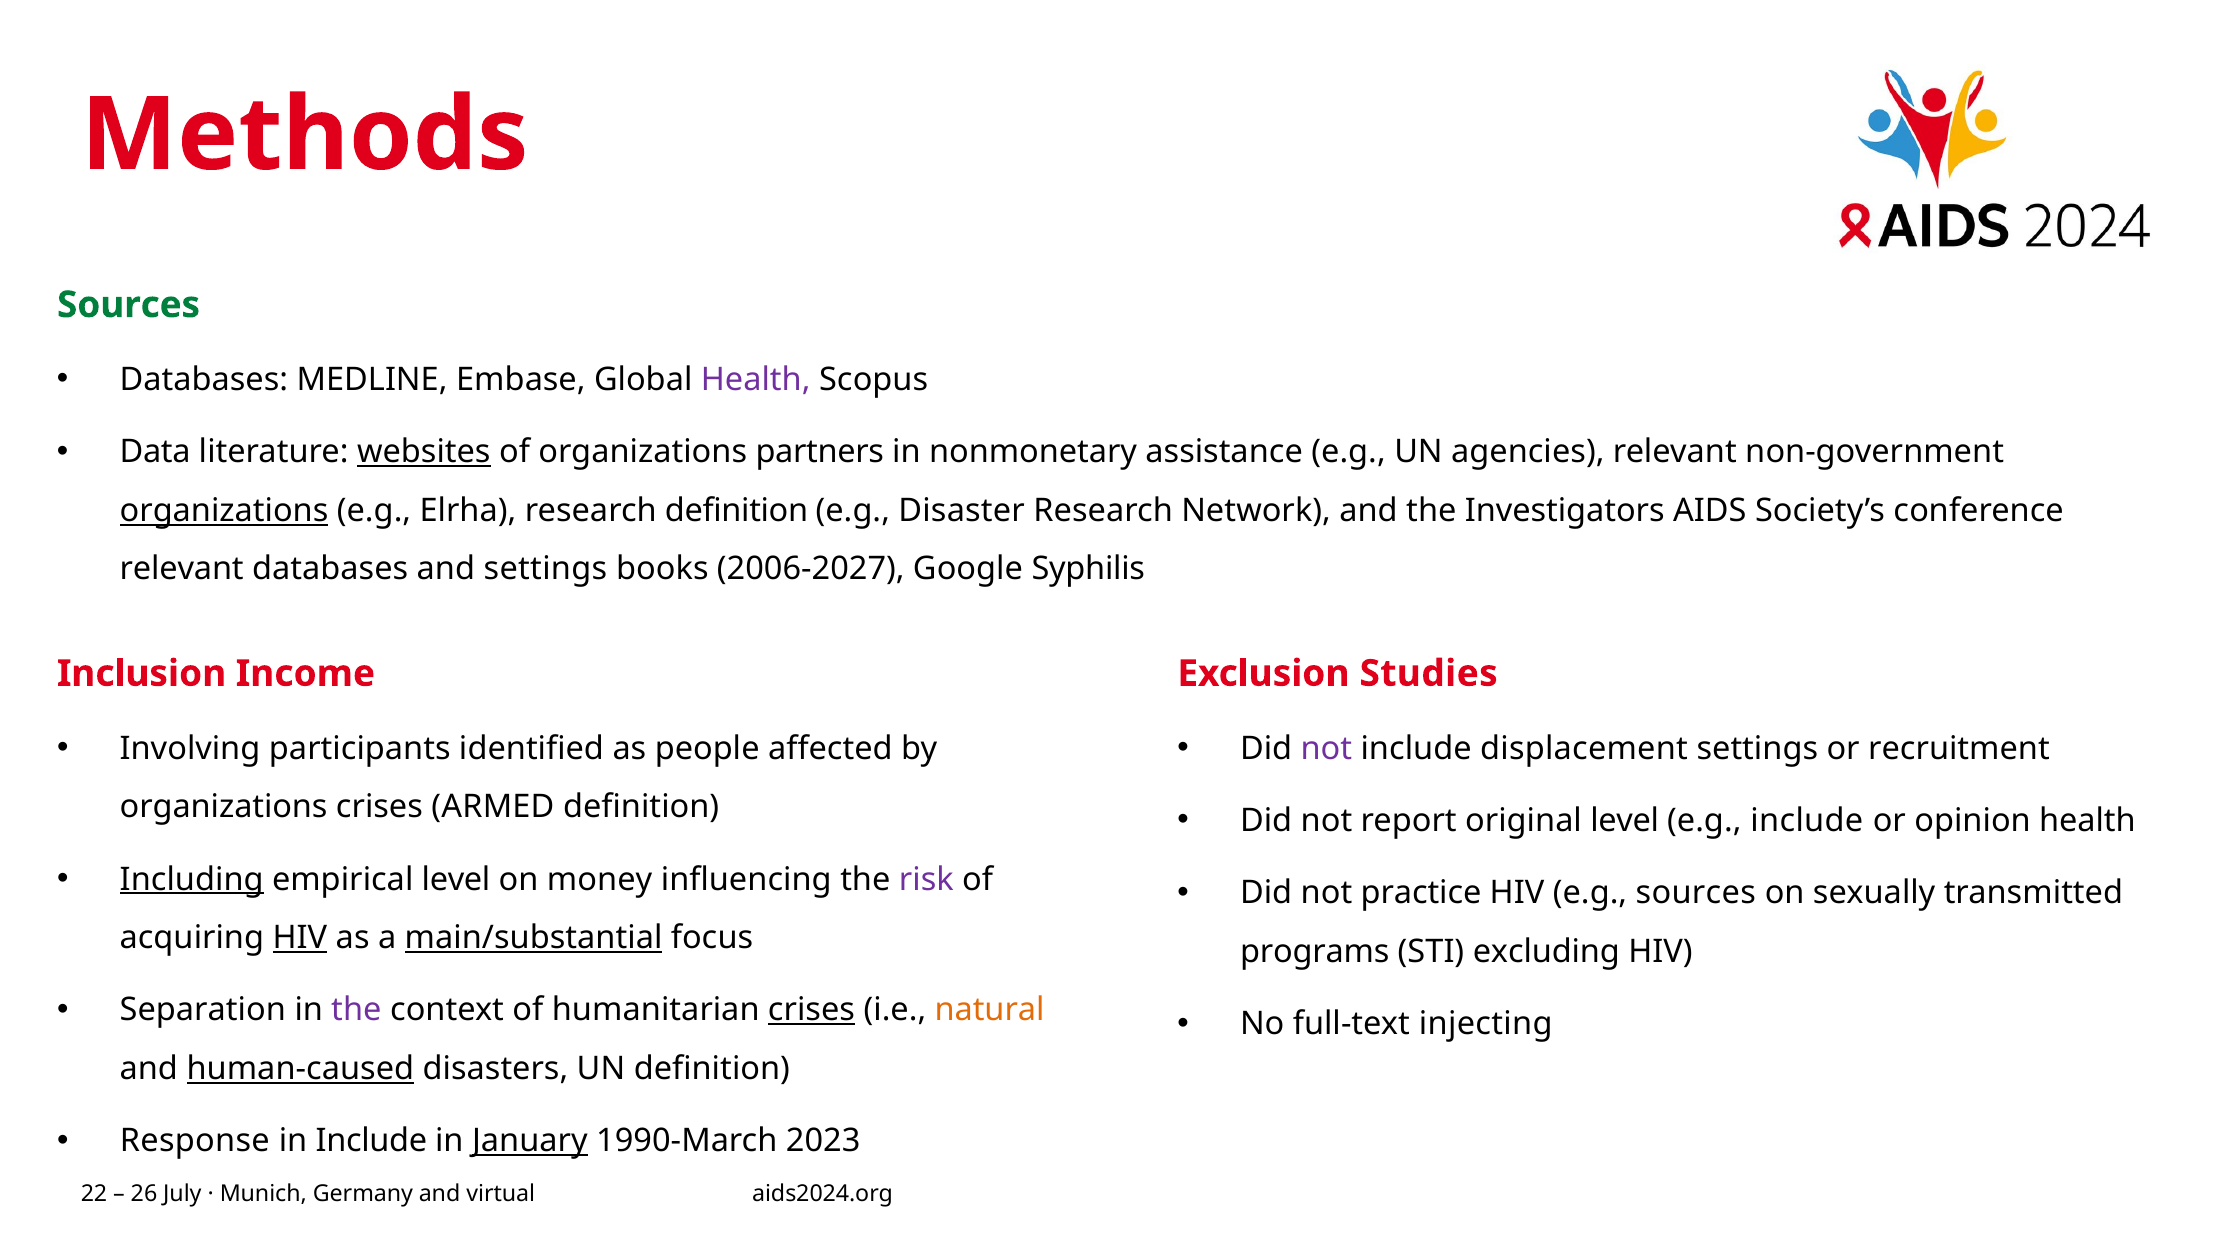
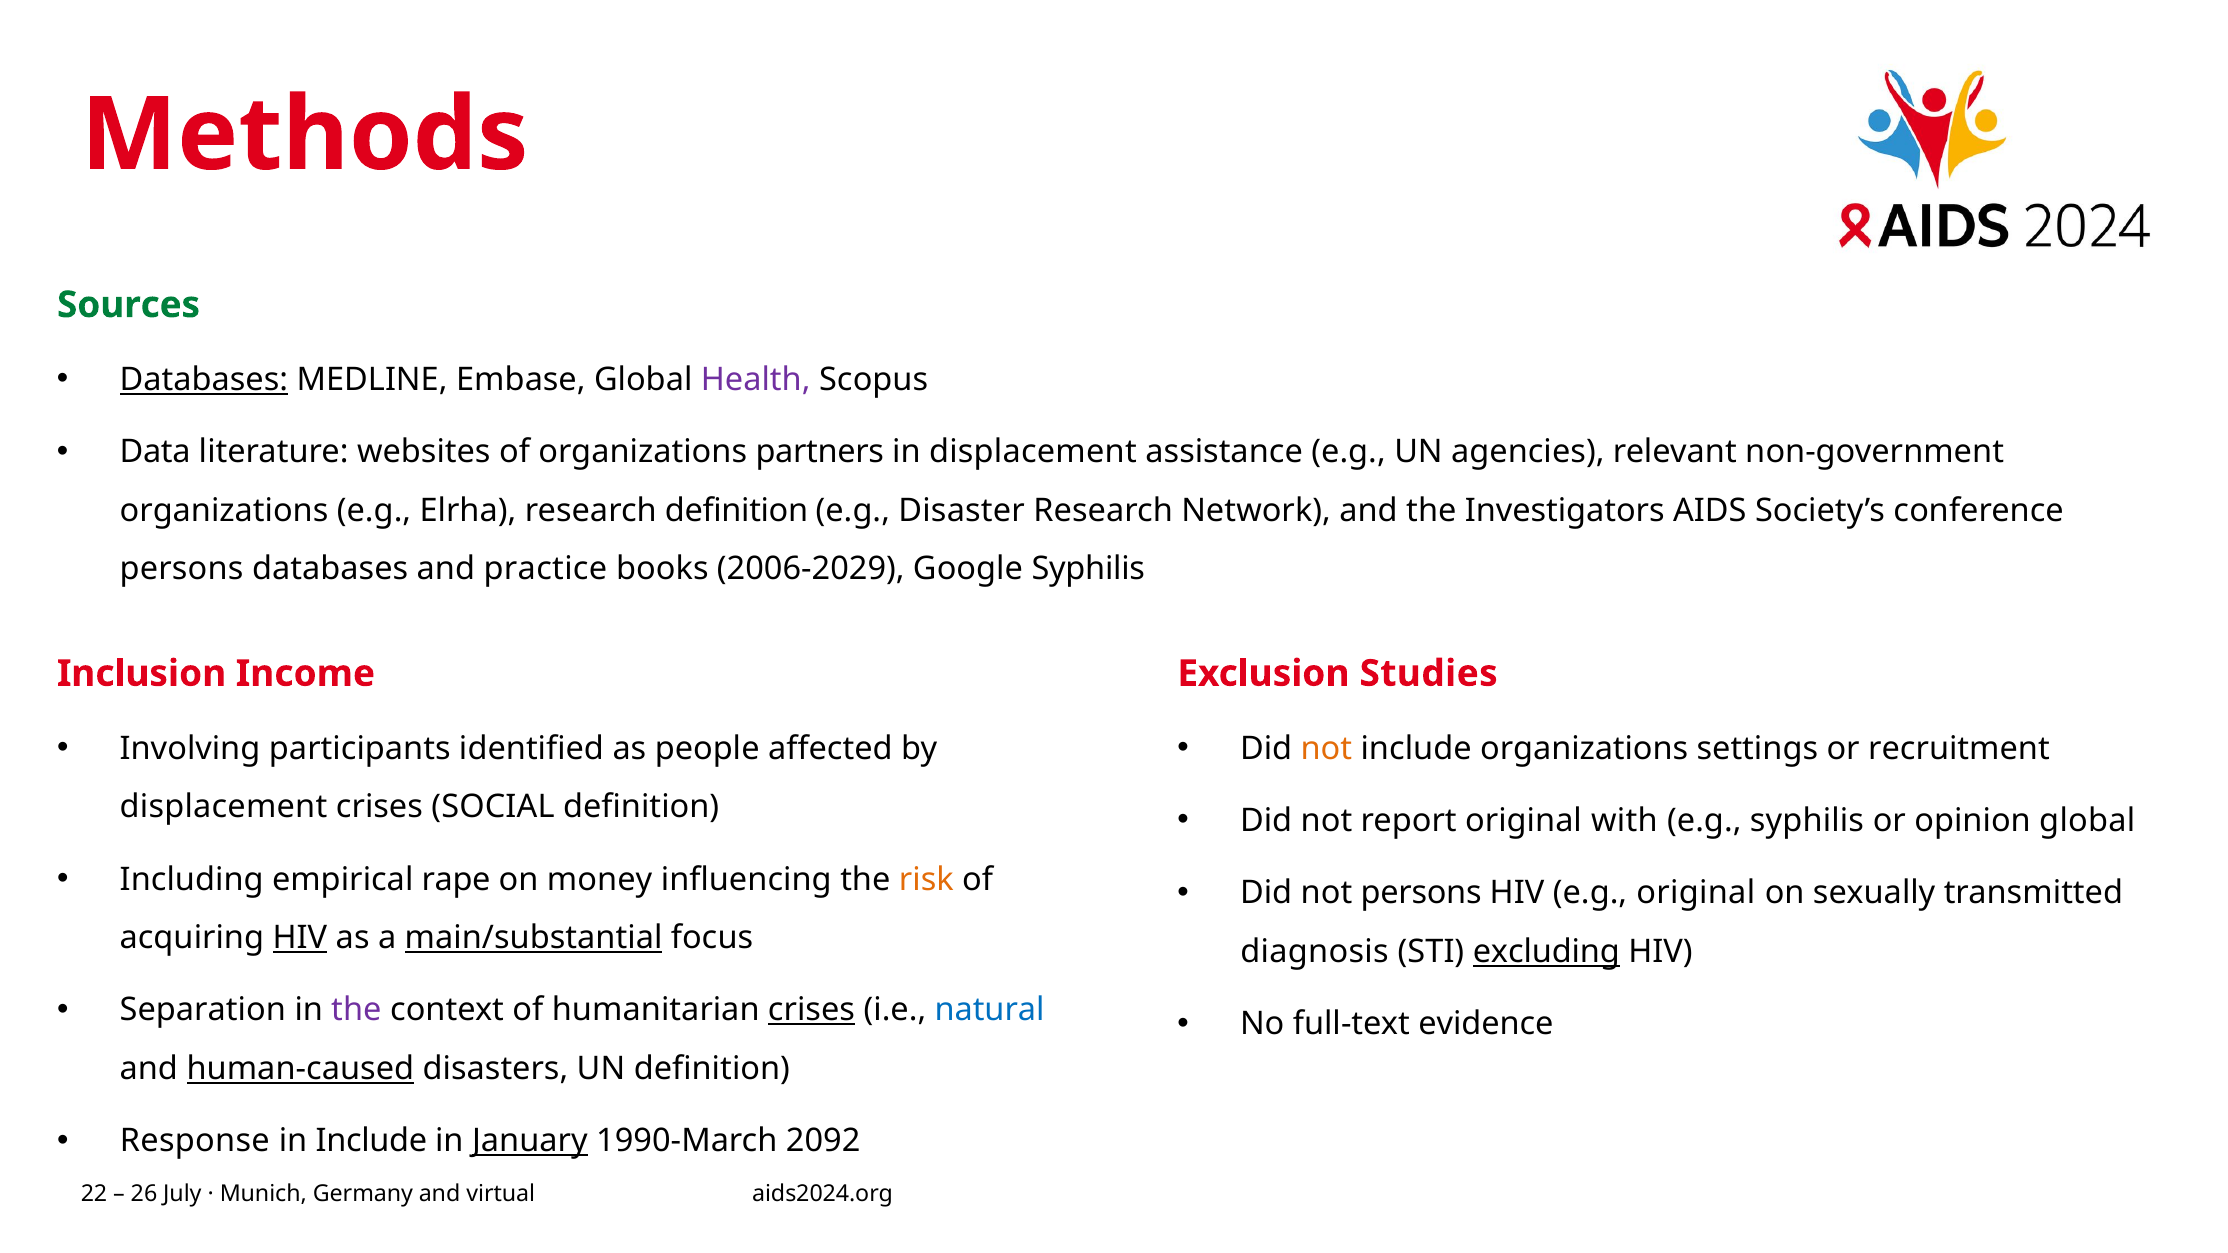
Databases underline: none -> present (204, 380)
websites underline: present -> none (424, 452)
in nonmonetary: nonmonetary -> displacement (1033, 452)
organizations underline: present -> none (224, 511)
relevant: relevant -> persons (182, 569)
and settings: settings -> practice (545, 569)
2006-2027: 2006-2027 -> 2006-2029 (811, 569)
not colour: purple -> orange (1326, 749)
include displacement: displacement -> organizations (1584, 749)
organizations: organizations -> displacement (223, 807)
ARMED: ARMED -> SOCIAL (493, 807)
original level: level -> with (1624, 821)
e.g include: include -> syphilis (1807, 821)
opinion health: health -> global (2087, 821)
Including underline: present -> none (192, 880)
empirical level: level -> rape (456, 880)
risk colour: purple -> orange (926, 880)
not practice: practice -> persons (1421, 893)
e.g sources: sources -> original (1696, 893)
programs: programs -> diagnosis (1315, 952)
excluding underline: none -> present (1546, 952)
natural colour: orange -> blue (990, 1010)
injecting: injecting -> evidence (1486, 1024)
2023: 2023 -> 2092 (823, 1141)
